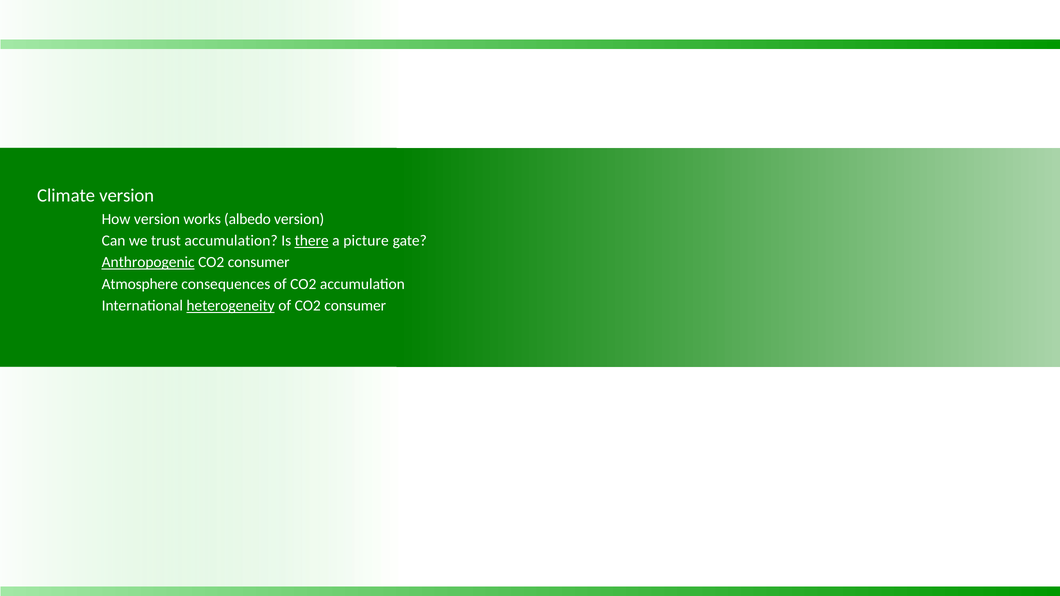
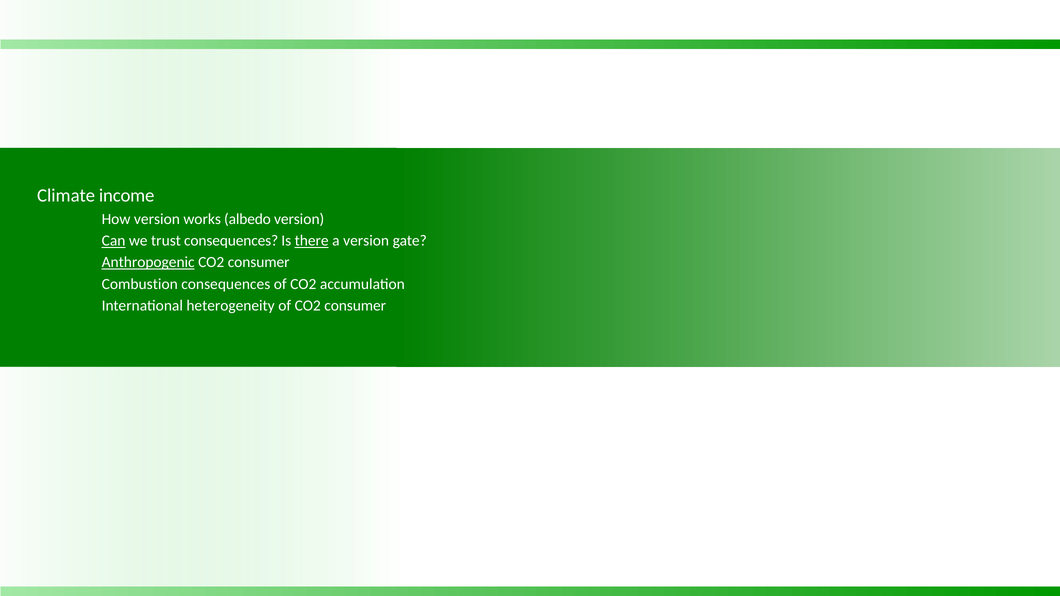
Climate version: version -> income (127, 196)
Can underline: none -> present (114, 241)
trust accumulation: accumulation -> consequences (231, 241)
a picture: picture -> version (366, 241)
Atmosphere: Atmosphere -> Combustion (140, 284)
heterogeneity underline: present -> none (231, 306)
